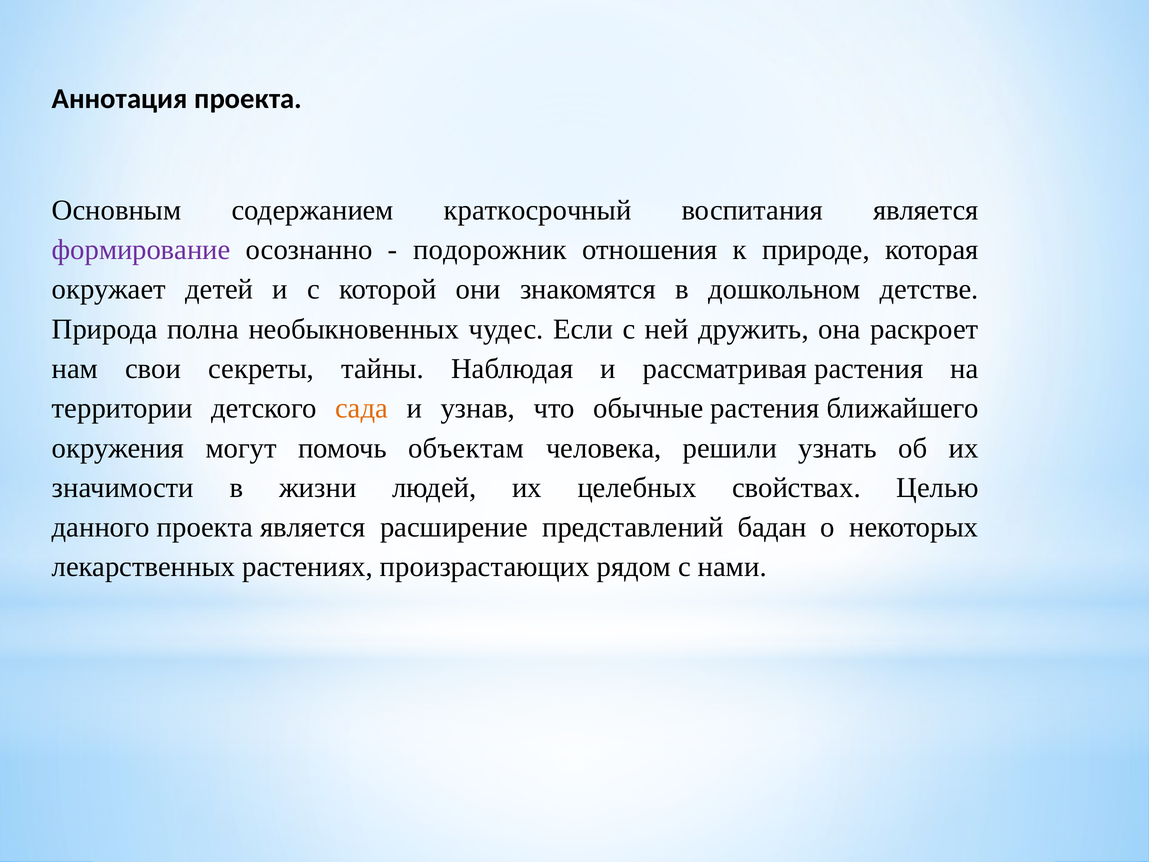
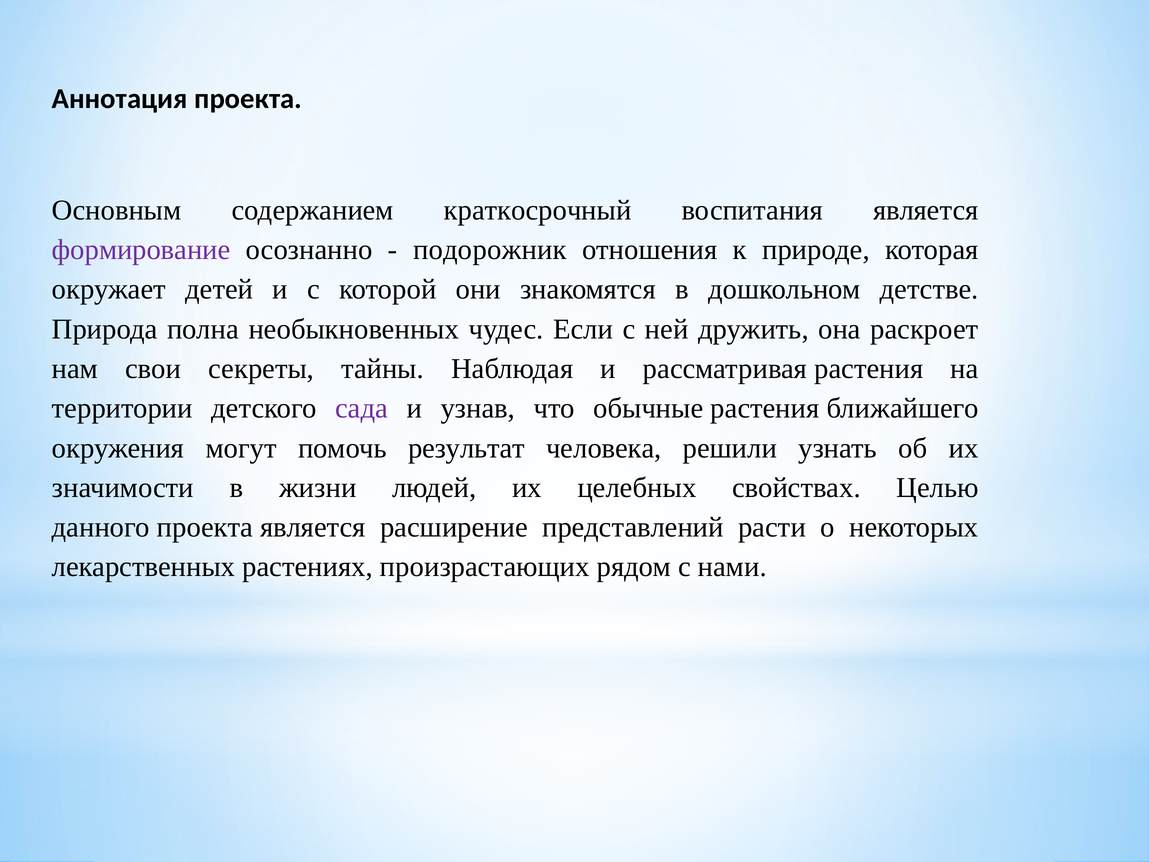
сада colour: orange -> purple (362, 408)
объектам: объектам -> результат (466, 448)
бадан: бадан -> расти (772, 527)
